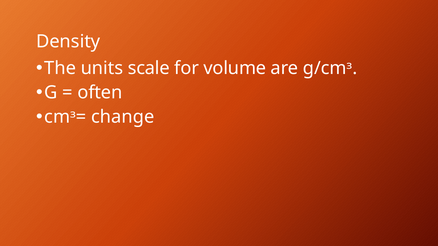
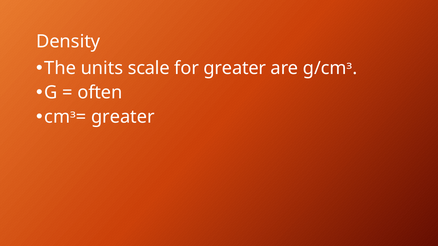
for volume: volume -> greater (235, 68)
cmᶟ= change: change -> greater (123, 117)
